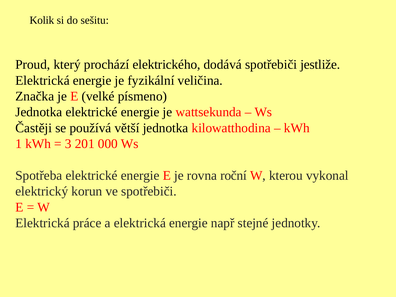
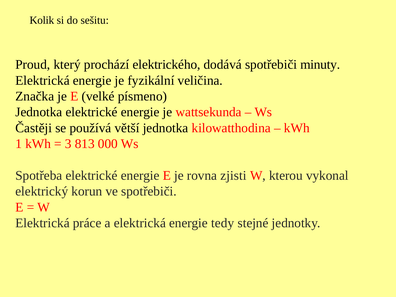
jestliže: jestliže -> minuty (320, 65)
201: 201 -> 813 (85, 144)
roční: roční -> zjisti (233, 175)
např: např -> tedy (223, 223)
